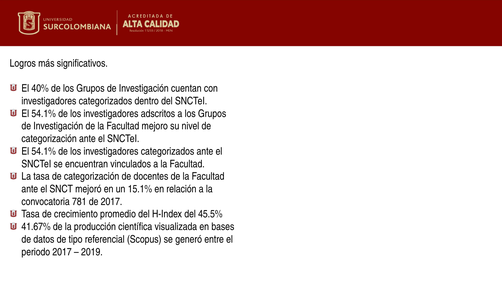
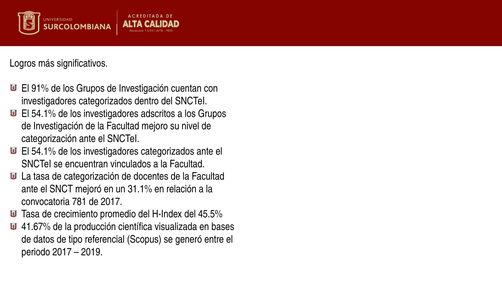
40%: 40% -> 91% (40, 88)
15.1%: 15.1% -> 31.1% (140, 189)
